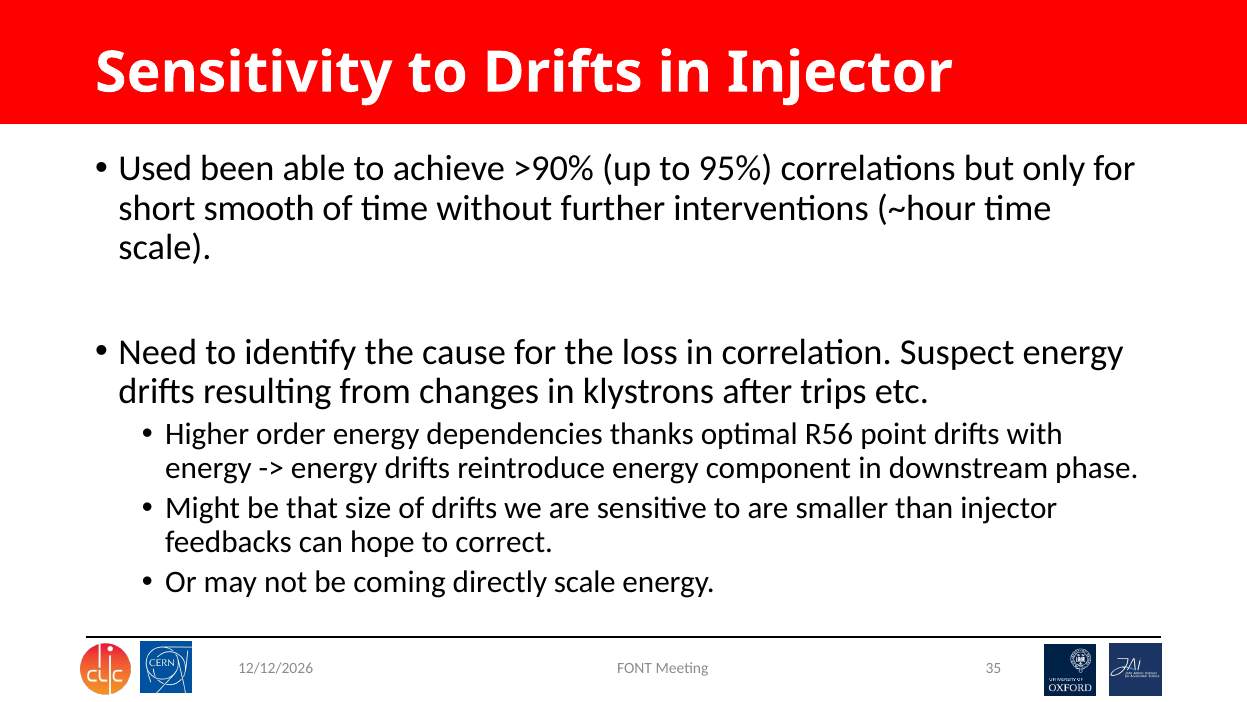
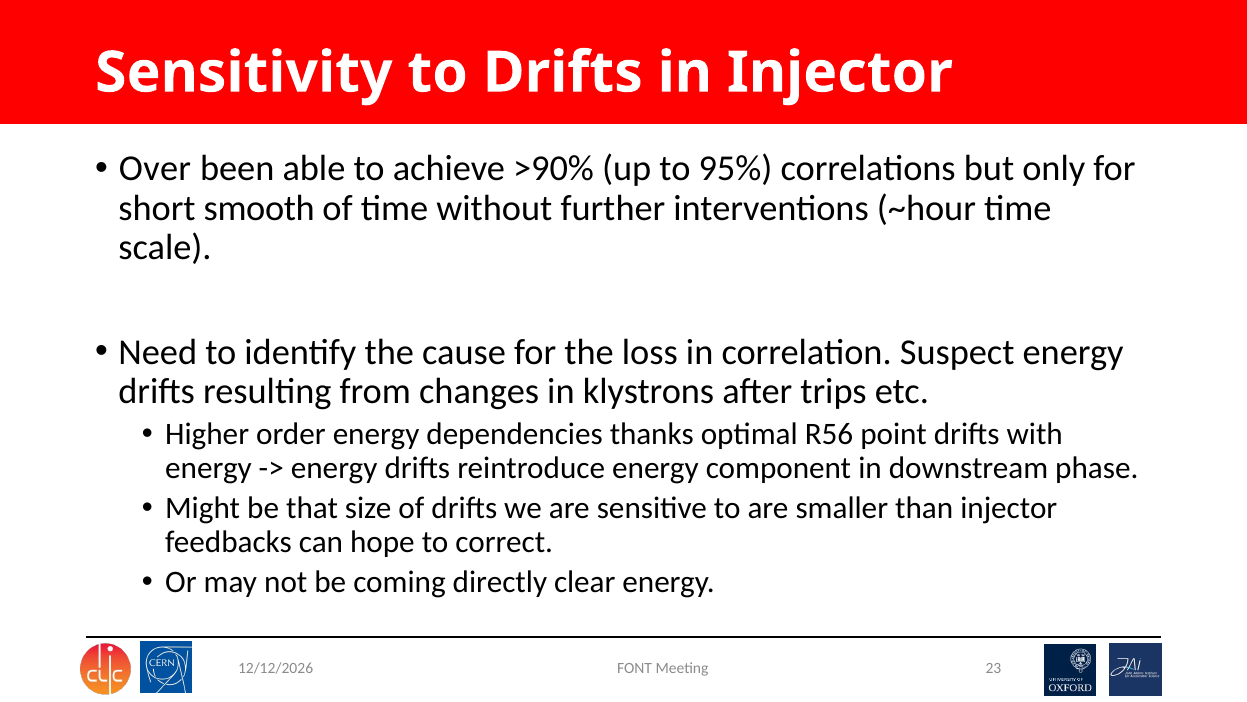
Used: Used -> Over (155, 169)
directly scale: scale -> clear (585, 582)
35: 35 -> 23 (994, 668)
